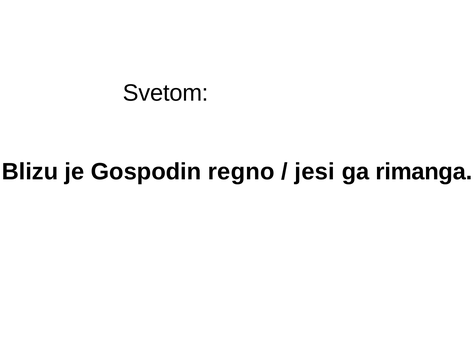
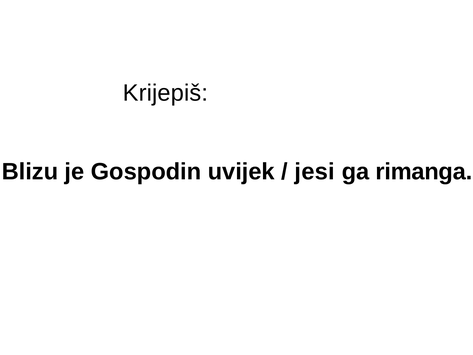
Svetom: Svetom -> Krijepiš (165, 93)
regno: regno -> uvijek (241, 172)
